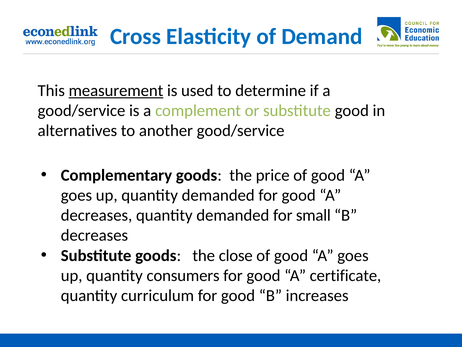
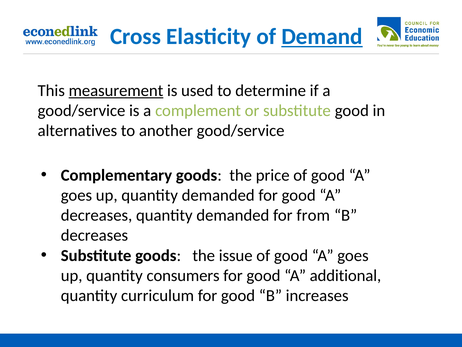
Demand underline: none -> present (322, 37)
small: small -> from (313, 215)
close: close -> issue (236, 255)
certificate: certificate -> additional (345, 275)
